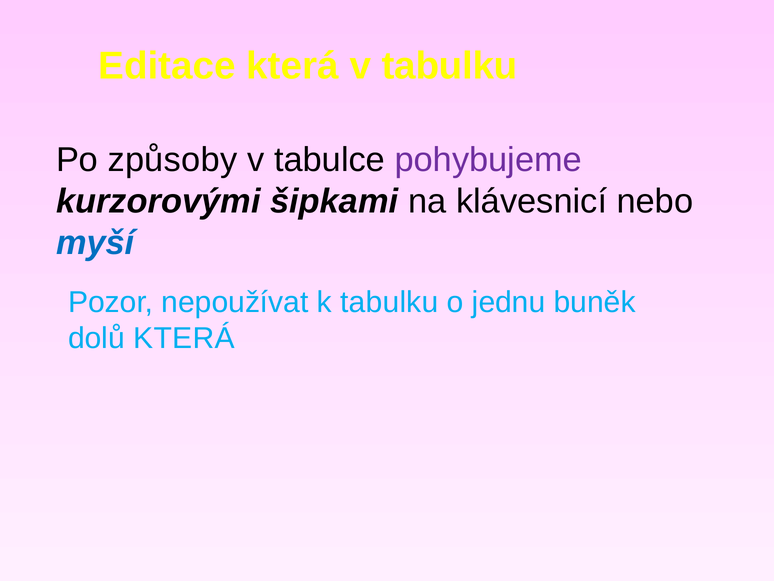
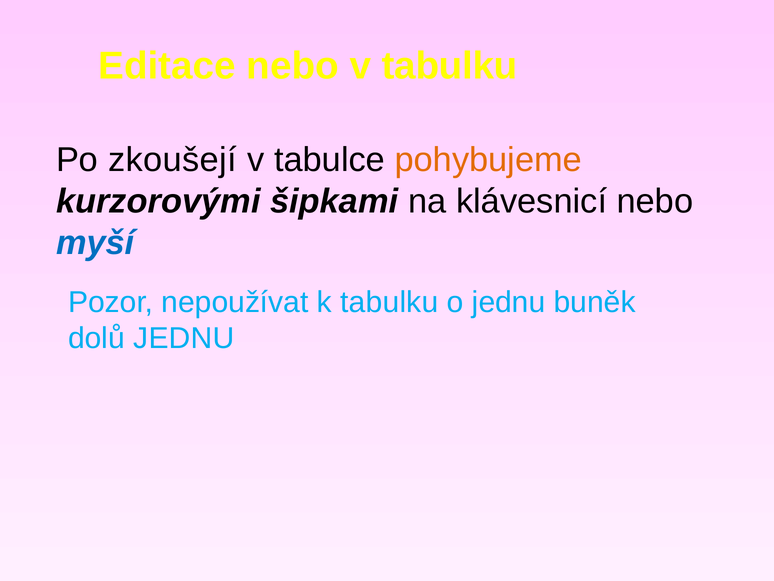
Editace která: která -> nebo (293, 66)
způsoby: způsoby -> zkoušejí (172, 160)
pohybujeme colour: purple -> orange (488, 160)
dolů KTERÁ: KTERÁ -> JEDNU (184, 338)
